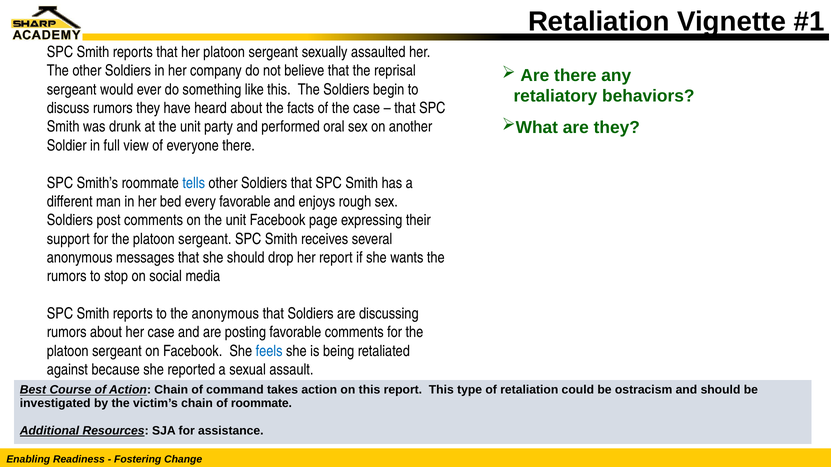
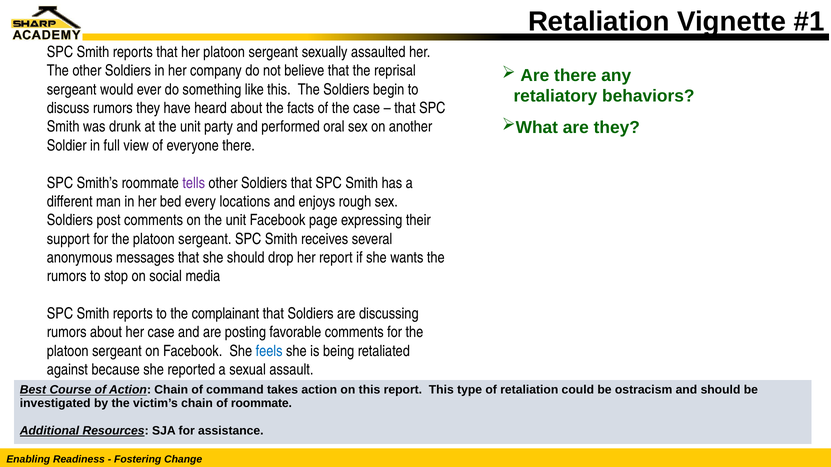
tells colour: blue -> purple (194, 183)
every favorable: favorable -> locations (245, 202)
the anonymous: anonymous -> complainant (225, 314)
